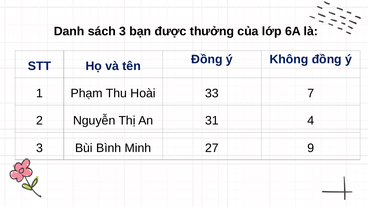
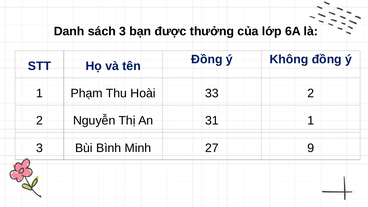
33 7: 7 -> 2 (311, 93)
31 4: 4 -> 1 (311, 121)
